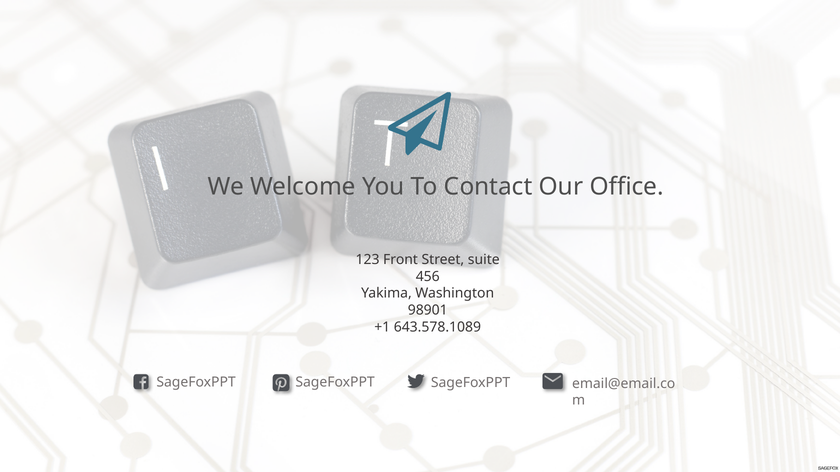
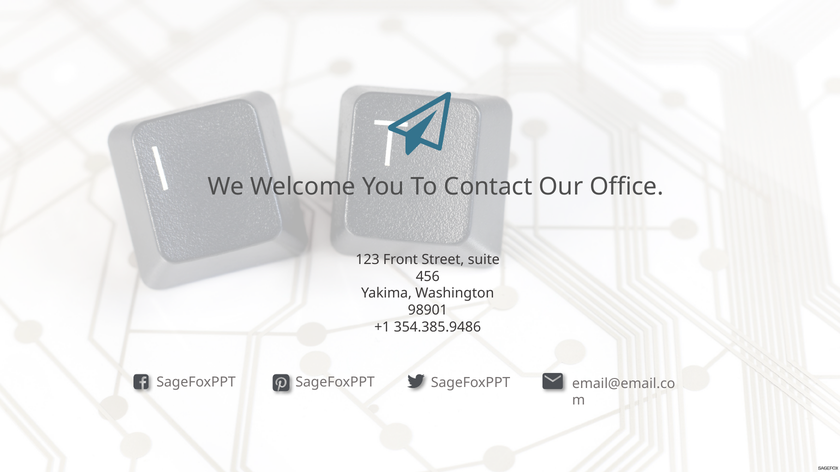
643.578.1089: 643.578.1089 -> 354.385.9486 (437, 327)
